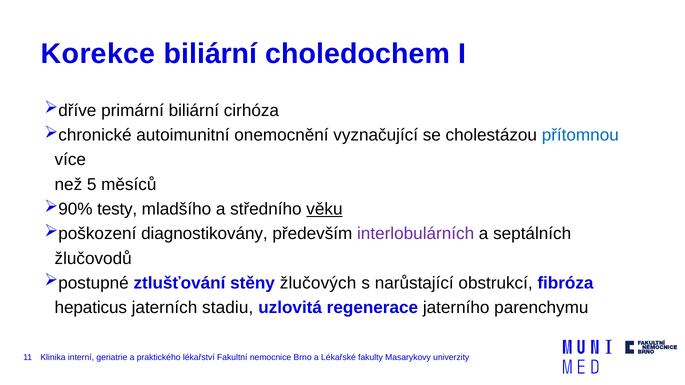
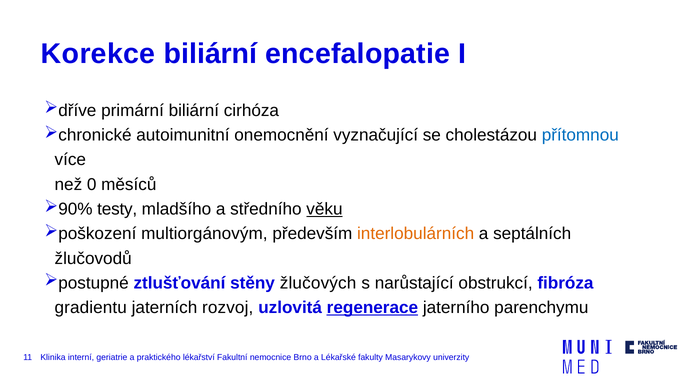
choledochem: choledochem -> encefalopatie (358, 54)
5: 5 -> 0 (92, 185)
diagnostikovány: diagnostikovány -> multiorgánovým (204, 234)
interlobulárních colour: purple -> orange (416, 234)
hepaticus: hepaticus -> gradientu (91, 308)
stadiu: stadiu -> rozvoj (228, 308)
regenerace underline: none -> present (372, 308)
